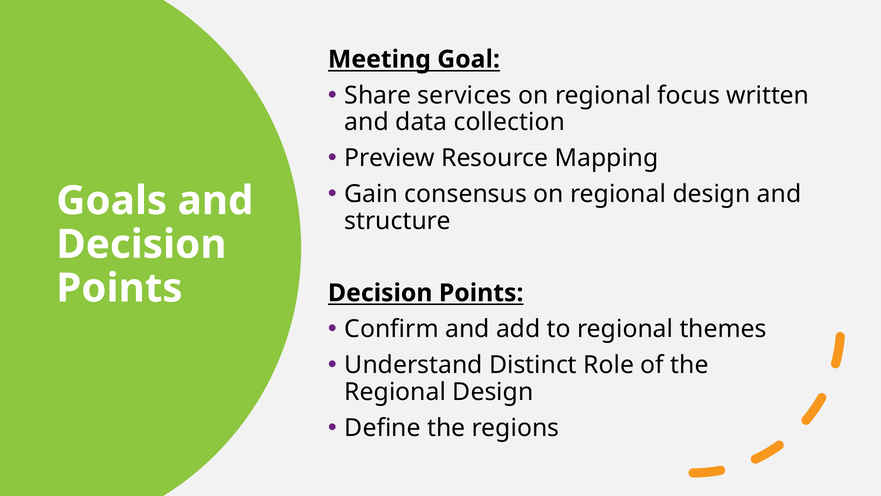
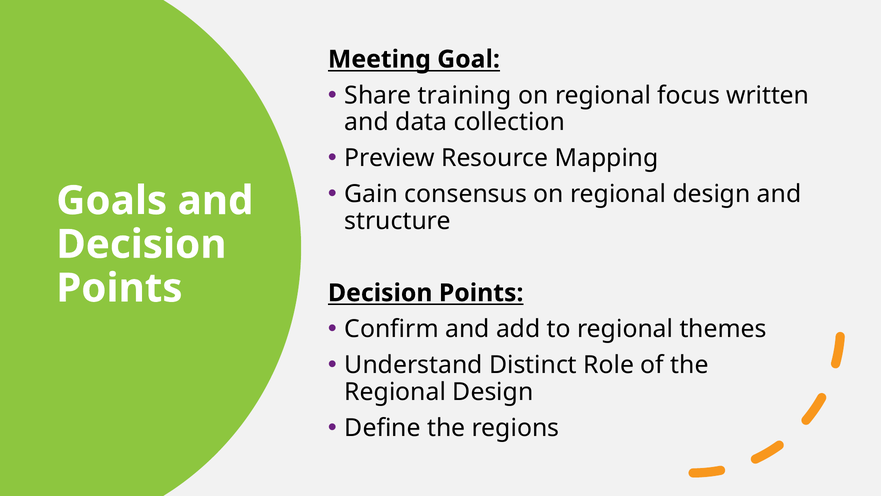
services: services -> training (465, 95)
